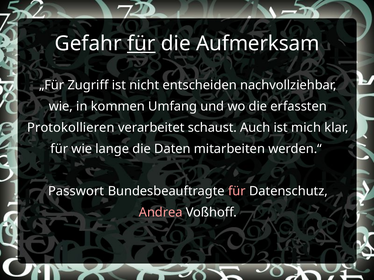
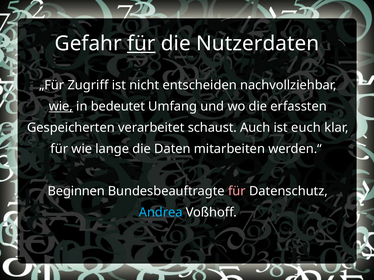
Aufmerksam: Aufmerksam -> Nutzerdaten (258, 44)
wie underline: none -> present (61, 107)
kommen: kommen -> bedeutet (118, 107)
Protokollieren: Protokollieren -> Gespeicherten (71, 128)
mich: mich -> euch (306, 128)
Passwort: Passwort -> Beginnen (76, 192)
Andrea colour: pink -> light blue (161, 213)
